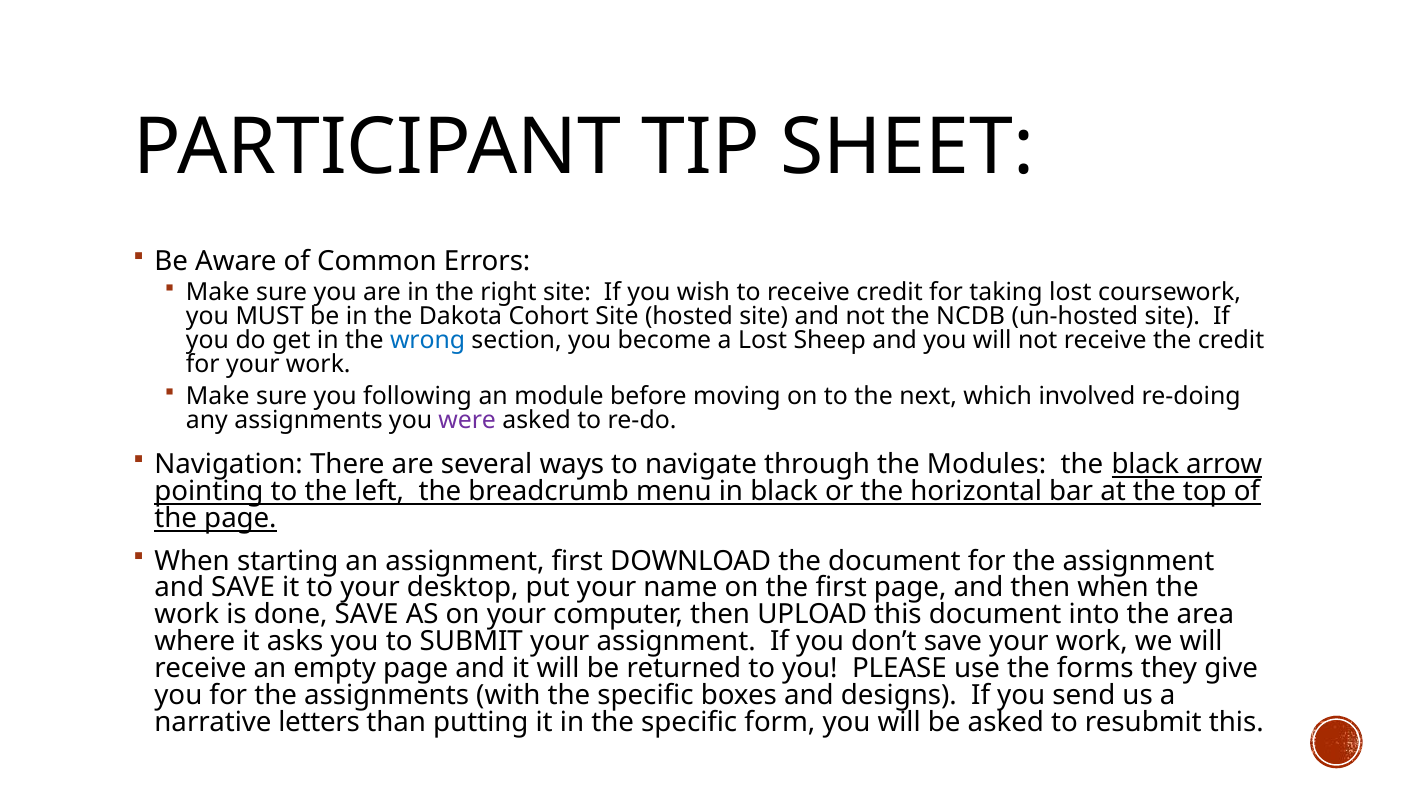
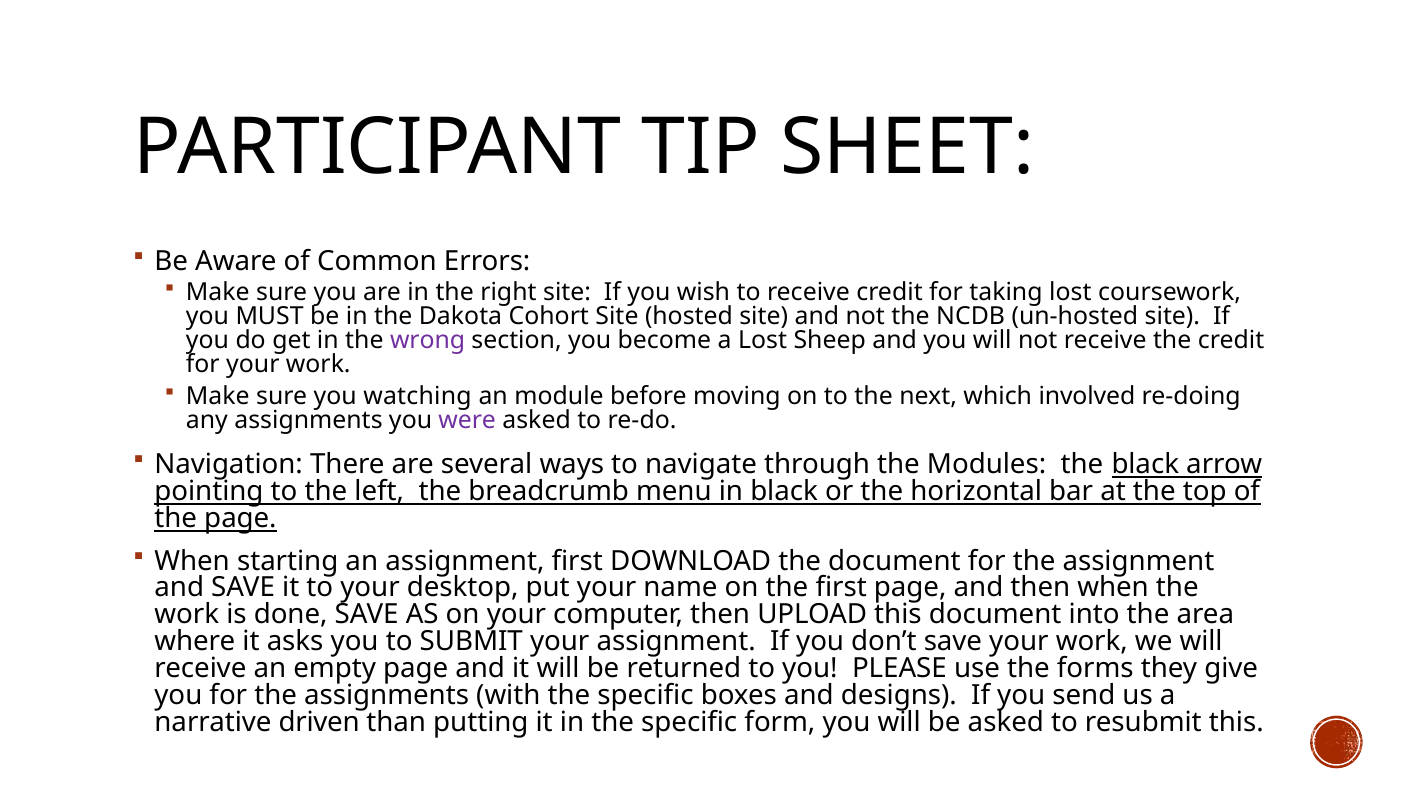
wrong colour: blue -> purple (428, 341)
following: following -> watching (417, 397)
letters: letters -> driven (319, 723)
